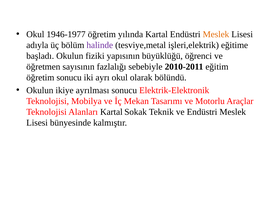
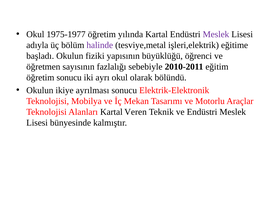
1946-1977: 1946-1977 -> 1975-1977 (66, 34)
Meslek colour: orange -> purple (216, 34)
Sokak: Sokak -> Veren (136, 112)
